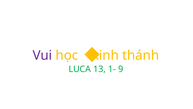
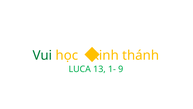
Vui colour: purple -> green (42, 55)
